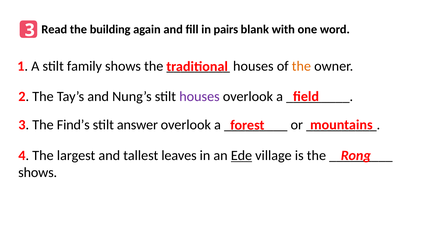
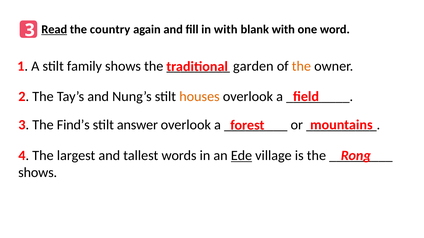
Read underline: none -> present (54, 29)
building: building -> country (110, 29)
in pairs: pairs -> with (226, 29)
houses: houses -> garden (253, 66)
houses colour: purple -> orange (199, 97)
leaves: leaves -> words (179, 156)
